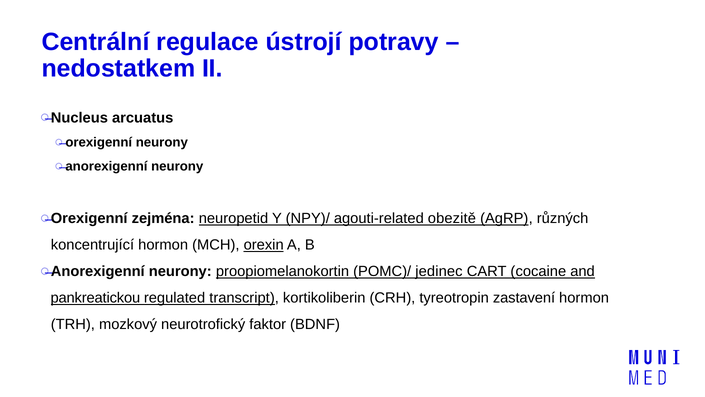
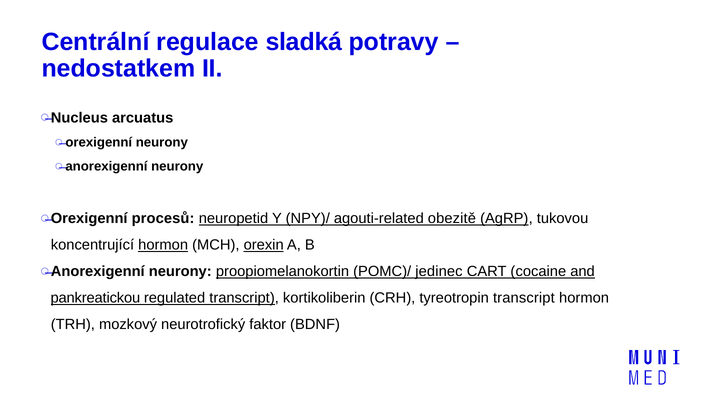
ústrojí: ústrojí -> sladká (304, 42)
zejména: zejména -> procesů (163, 218)
různých: různých -> tukovou (563, 218)
hormon underline: none -> present (163, 245)
tyreotropin zastavení: zastavení -> transcript (524, 298)
